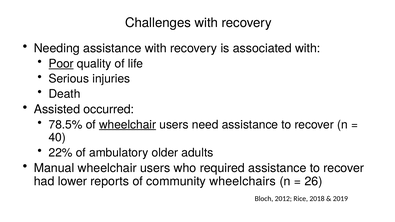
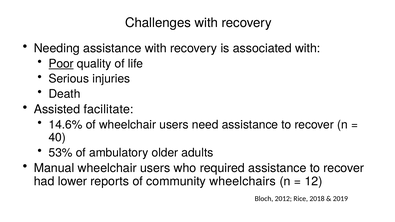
occurred: occurred -> facilitate (109, 109)
78.5%: 78.5% -> 14.6% (66, 125)
wheelchair underline: present -> none (128, 125)
22%: 22% -> 53% (61, 153)
26: 26 -> 12 (314, 182)
